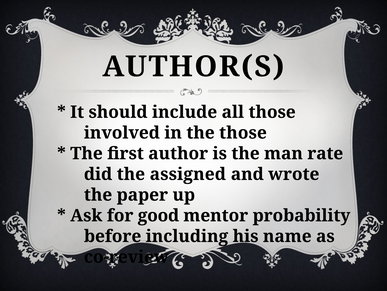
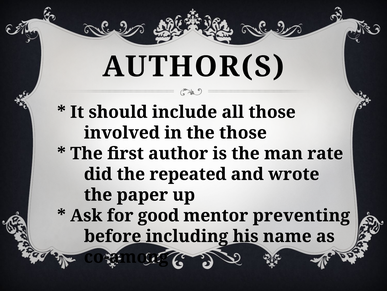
assigned: assigned -> repeated (188, 174)
probability: probability -> preventing (301, 215)
co-review: co-review -> co-among (126, 256)
